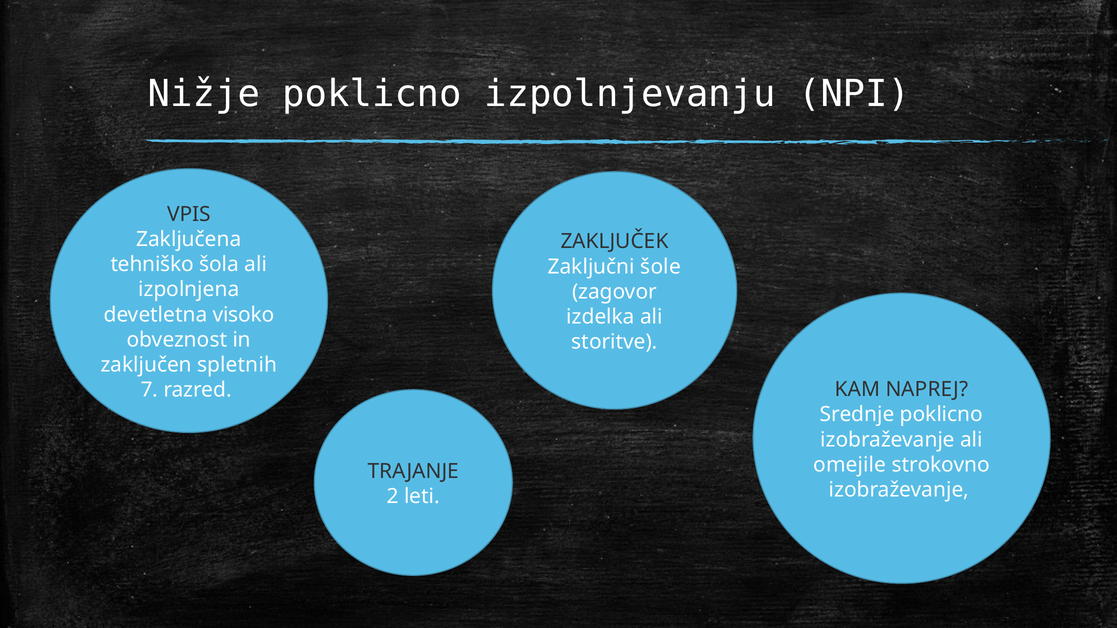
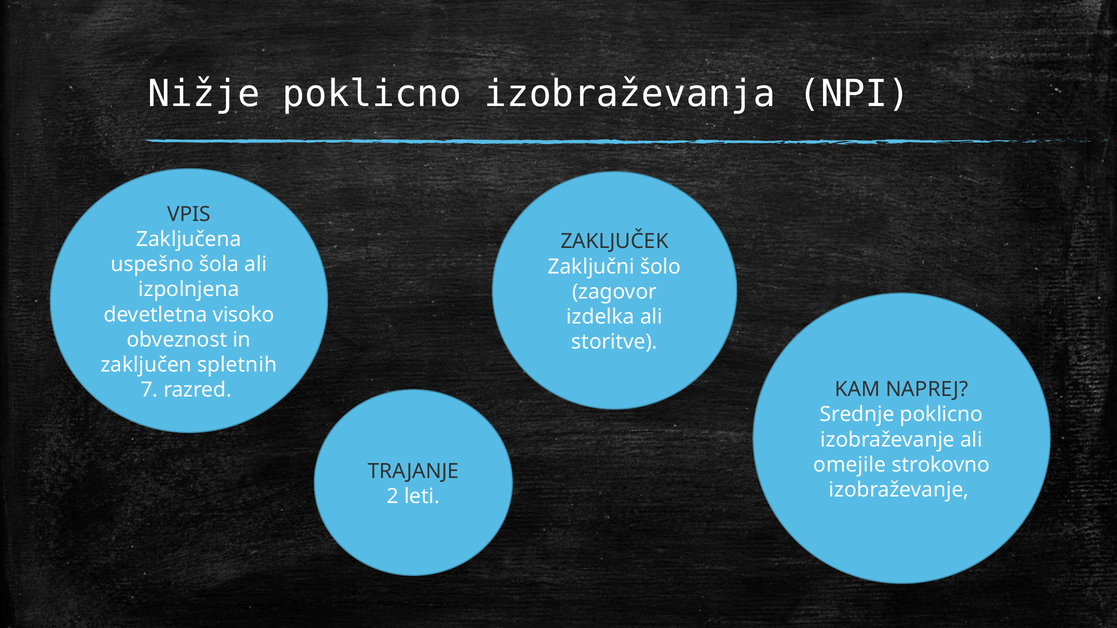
izpolnjevanju: izpolnjevanju -> izobraževanja (630, 94)
tehniško: tehniško -> uspešno (152, 265)
šole: šole -> šolo (661, 267)
